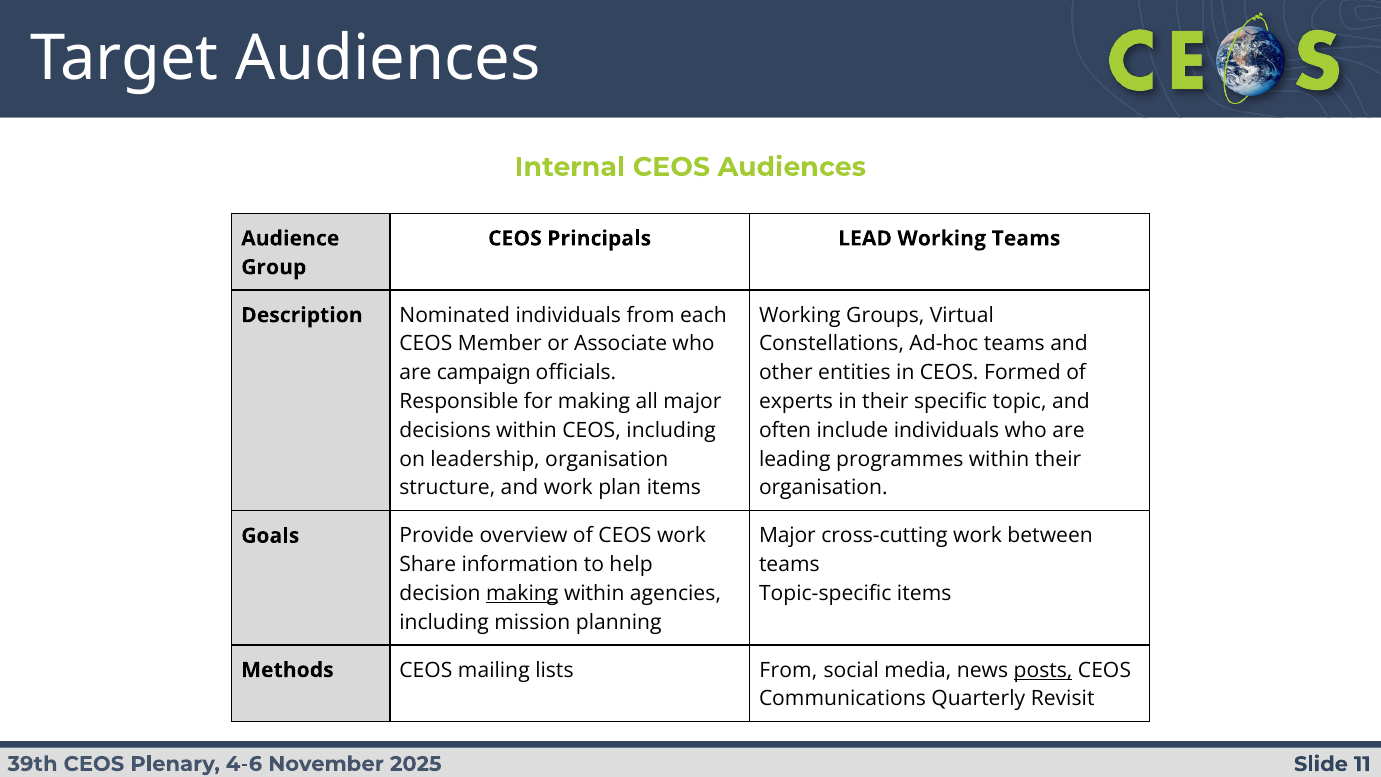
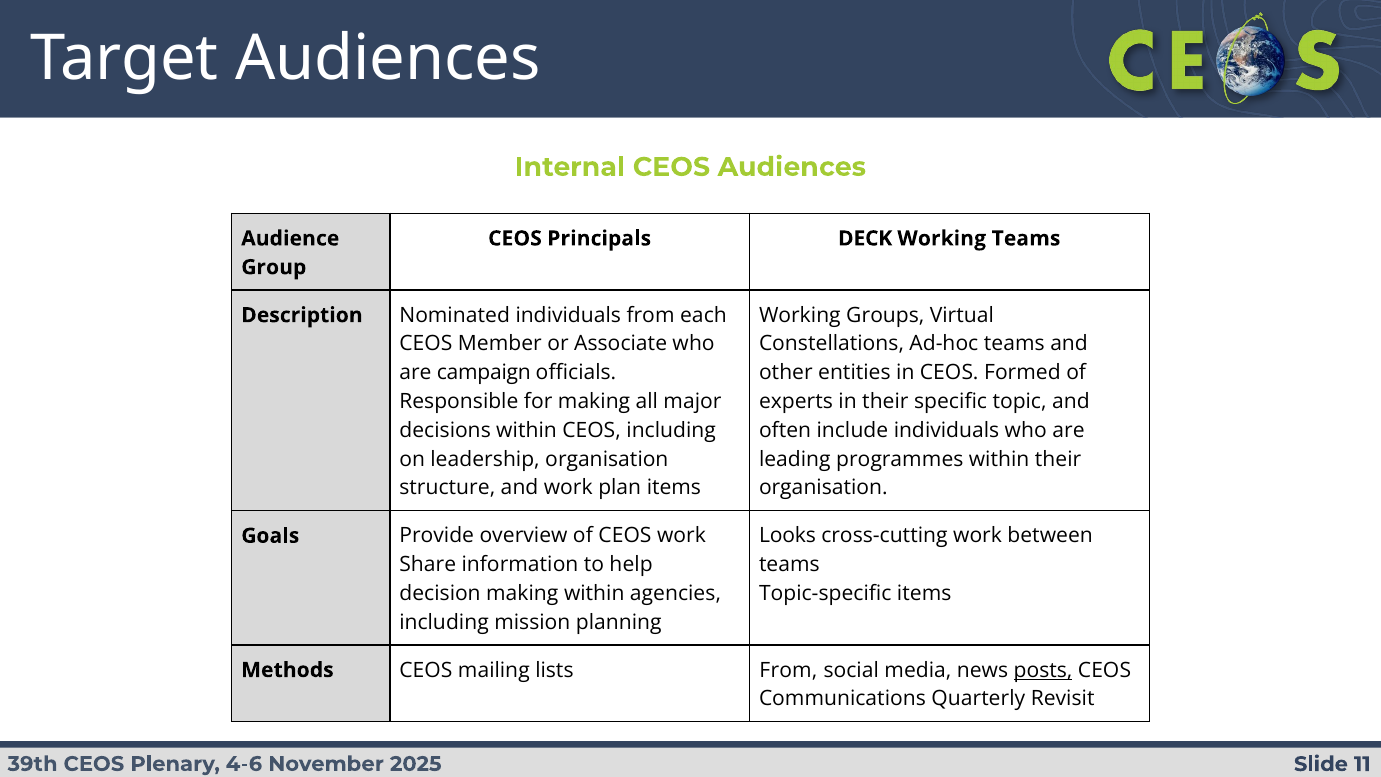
LEAD: LEAD -> DECK (865, 238)
Major: Major -> Looks (787, 536)
making underline: present -> none (522, 593)
